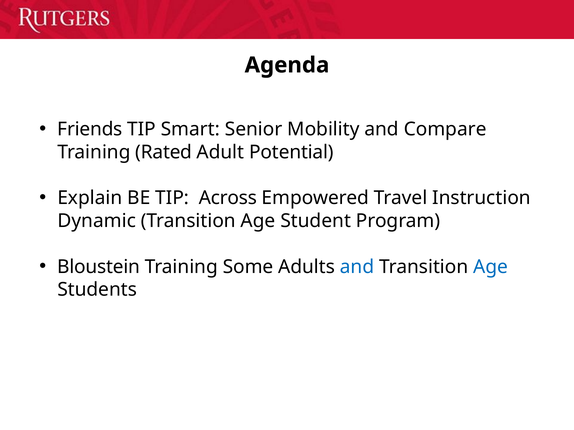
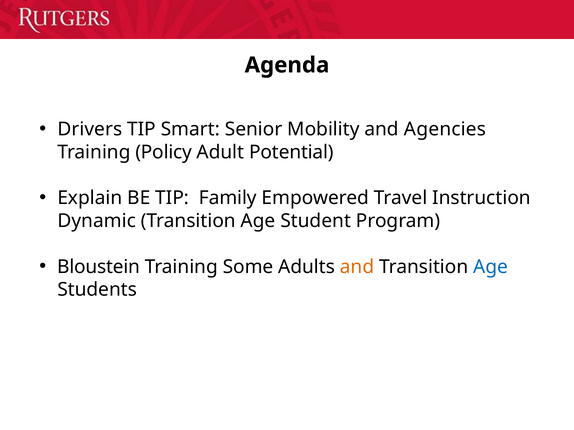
Friends: Friends -> Drivers (90, 129)
Compare: Compare -> Agencies (445, 129)
Rated: Rated -> Policy (164, 152)
Across: Across -> Family (228, 198)
and colour: blue -> orange (357, 267)
